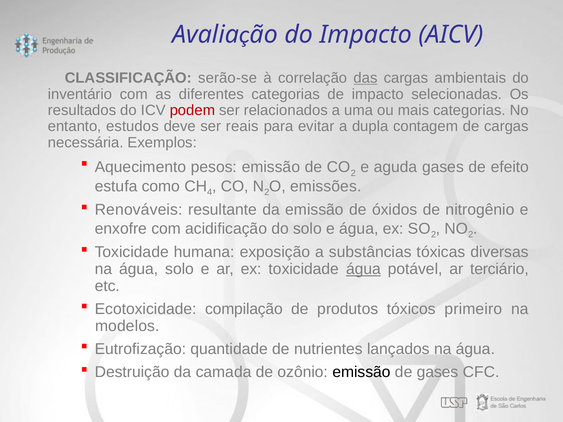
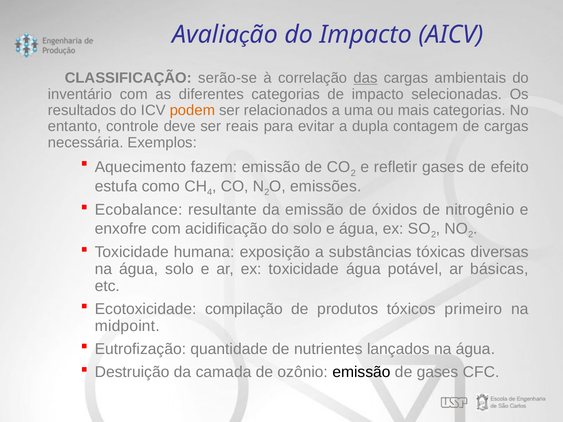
podem colour: red -> orange (192, 110)
estudos: estudos -> controle (133, 126)
pesos: pesos -> fazem (214, 167)
aguda: aguda -> refletir (396, 167)
Renováveis: Renováveis -> Ecobalance (139, 210)
água underline: present -> none (363, 269)
terciário: terciário -> básicas (499, 269)
modelos: modelos -> midpoint (127, 326)
